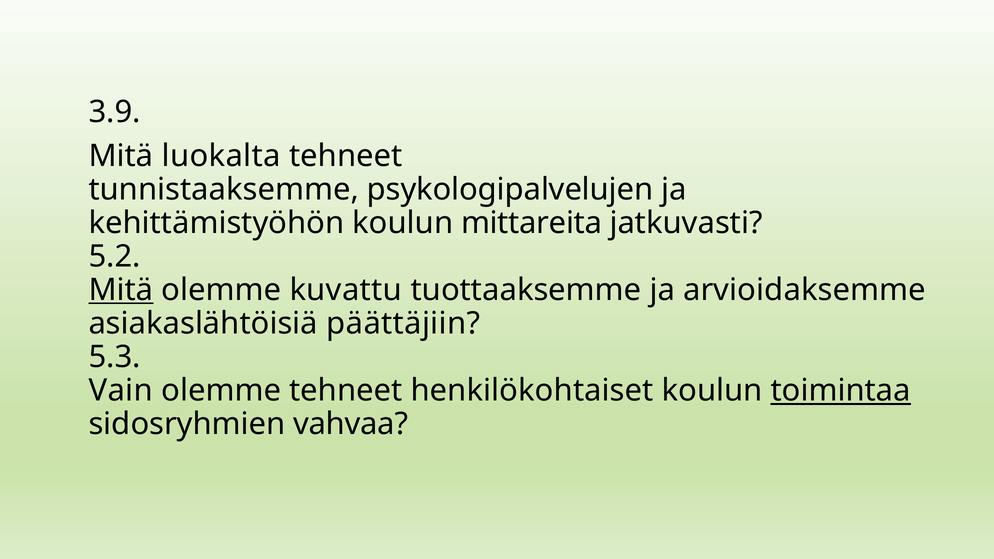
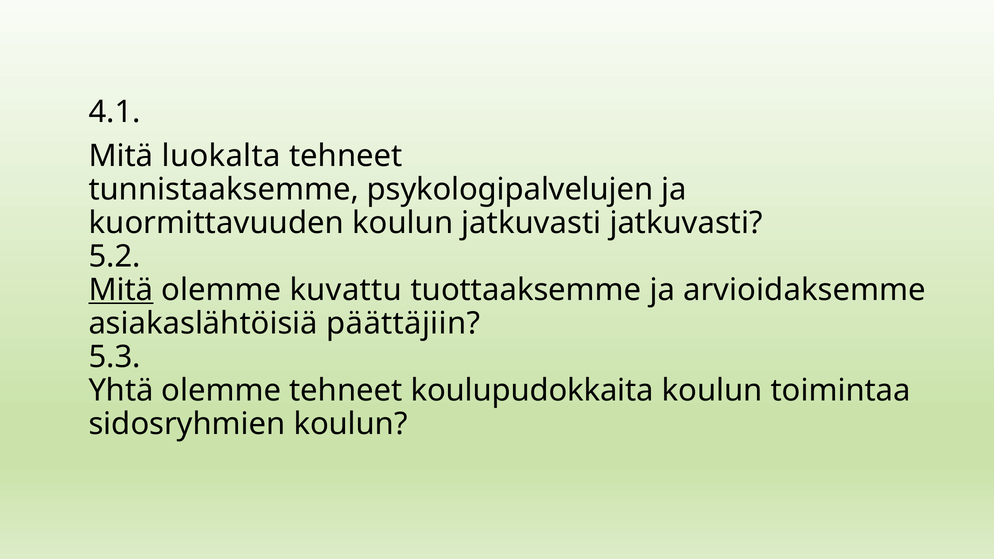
3.9: 3.9 -> 4.1 (115, 112)
kehittämistyöhön: kehittämistyöhön -> kuormittavuuden (216, 223)
koulun mittareita: mittareita -> jatkuvasti (531, 223)
Vain: Vain -> Yhtä (121, 391)
henkilökohtaiset: henkilökohtaiset -> koulupudokkaita (532, 391)
toimintaa underline: present -> none (841, 391)
sidosryhmien vahvaa: vahvaa -> koulun (351, 424)
